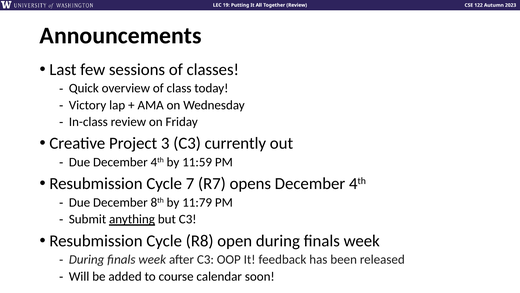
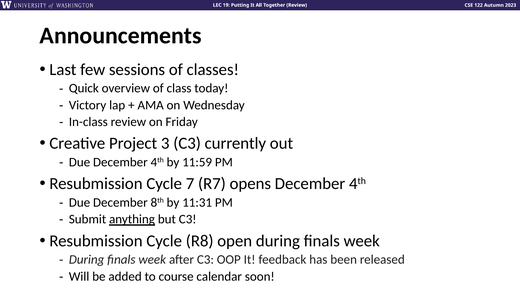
11:79: 11:79 -> 11:31 (197, 202)
